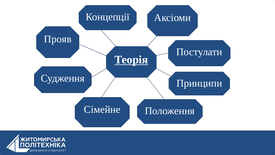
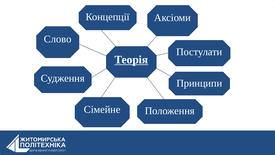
Прояв: Прояв -> Слово (58, 39)
